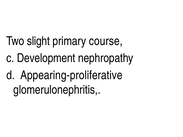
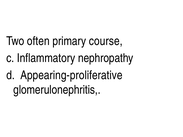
slight: slight -> often (38, 41)
Development: Development -> Inflammatory (46, 58)
